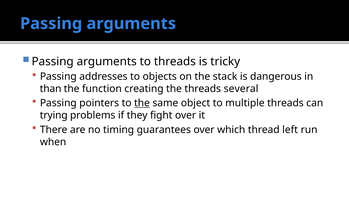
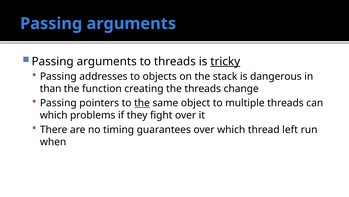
tricky underline: none -> present (225, 61)
several: several -> change (241, 88)
trying: trying -> which (54, 115)
